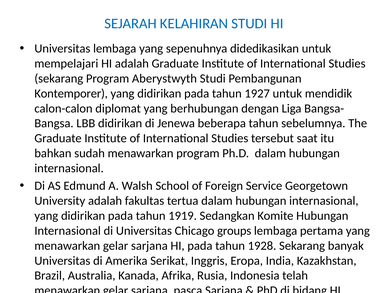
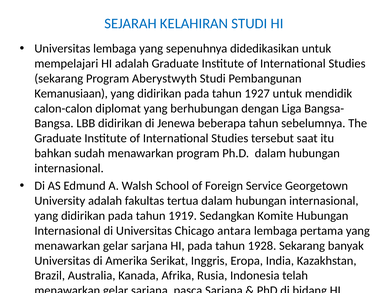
Kontemporer: Kontemporer -> Kemanusiaan (71, 94)
groups: groups -> antara (234, 231)
